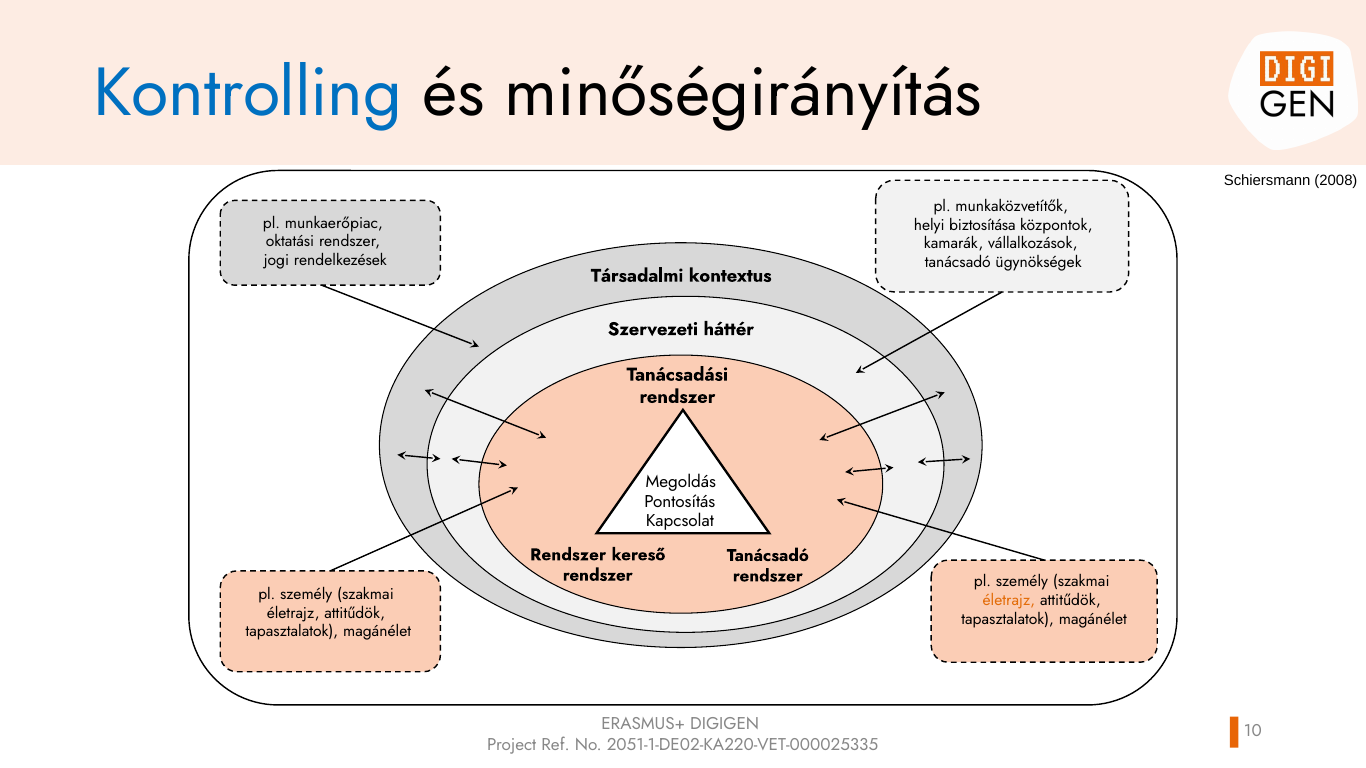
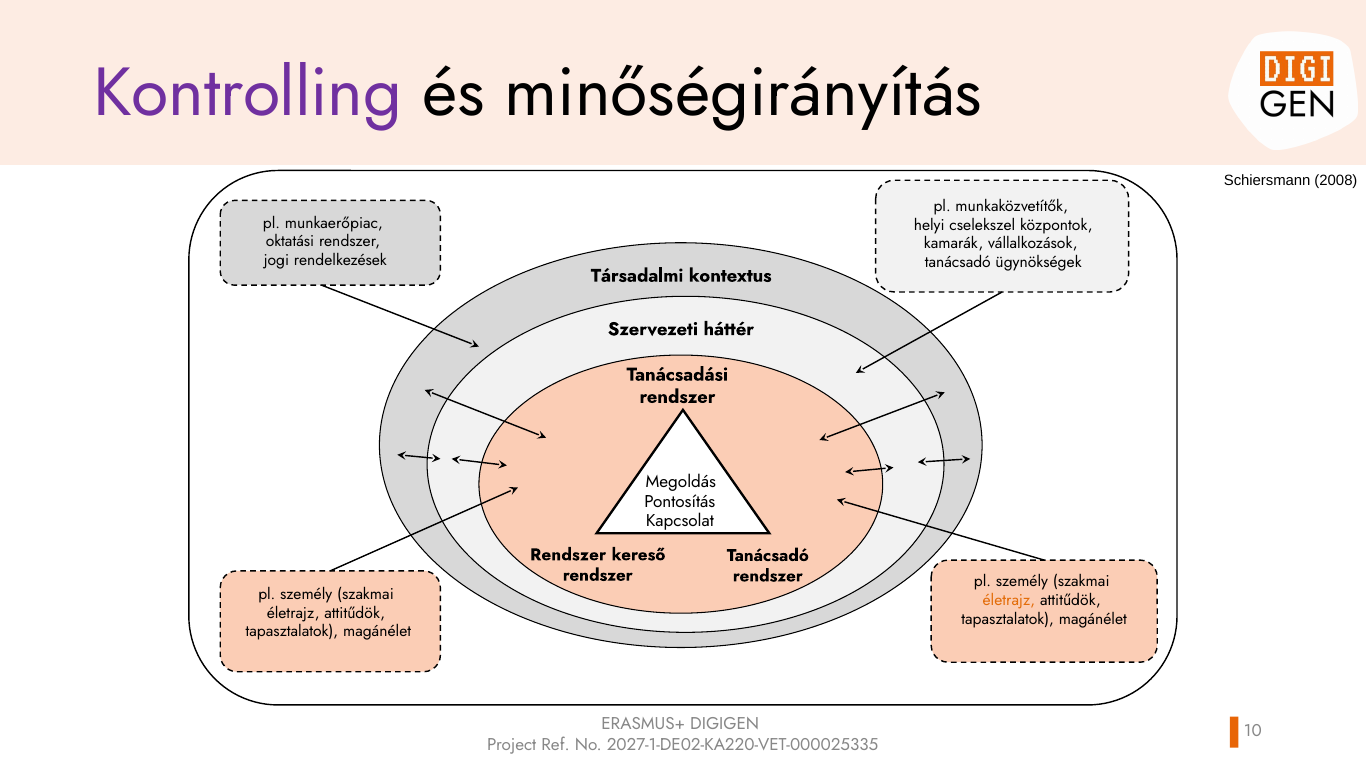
Kontrolling colour: blue -> purple (248, 94)
biztosítása: biztosítása -> cselekszel (982, 225)
2051-1-DE02-KA220-VET-000025335: 2051-1-DE02-KA220-VET-000025335 -> 2027-1-DE02-KA220-VET-000025335 (742, 745)
